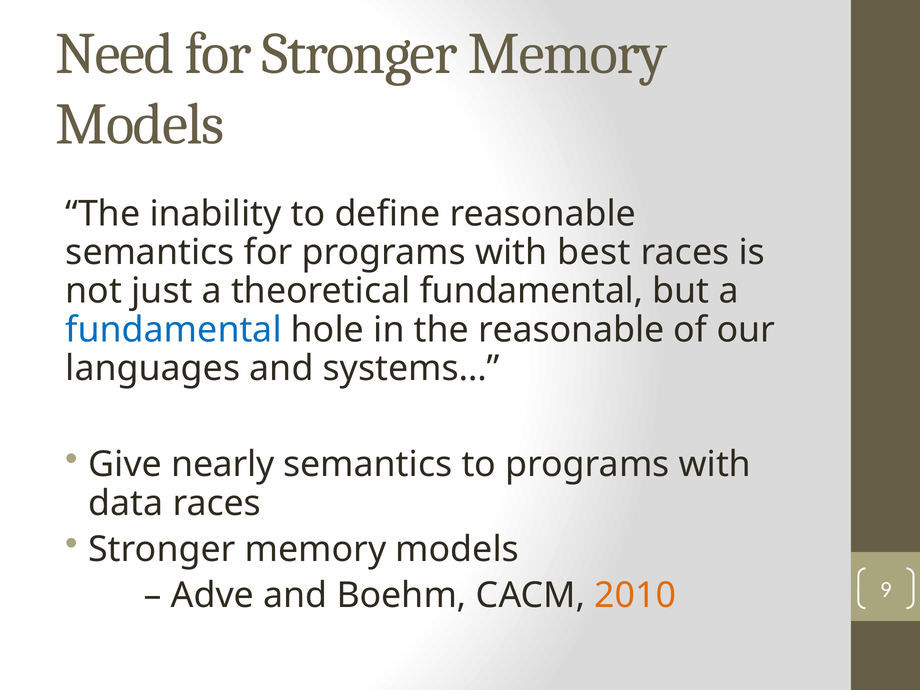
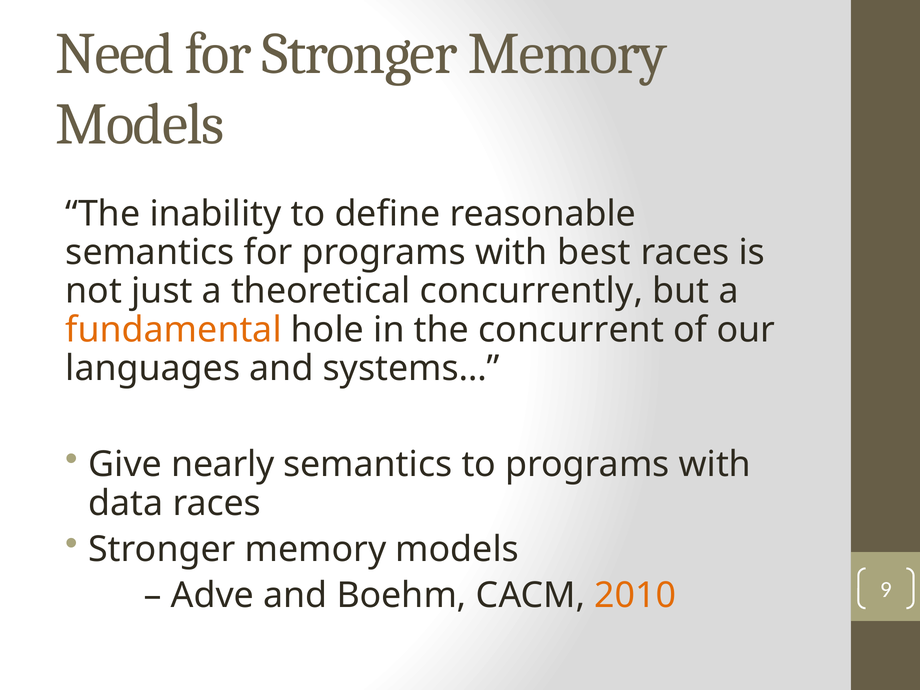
theoretical fundamental: fundamental -> concurrently (531, 291)
fundamental colour: blue -> orange (174, 330)
the reasonable: reasonable -> concurrent (571, 330)
